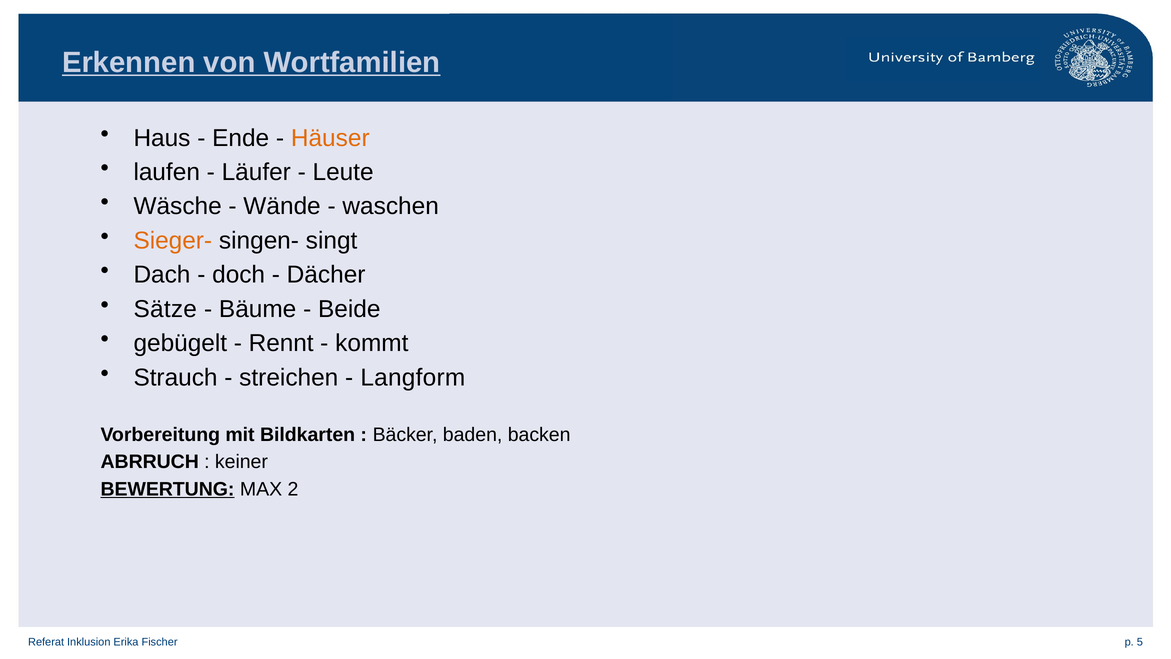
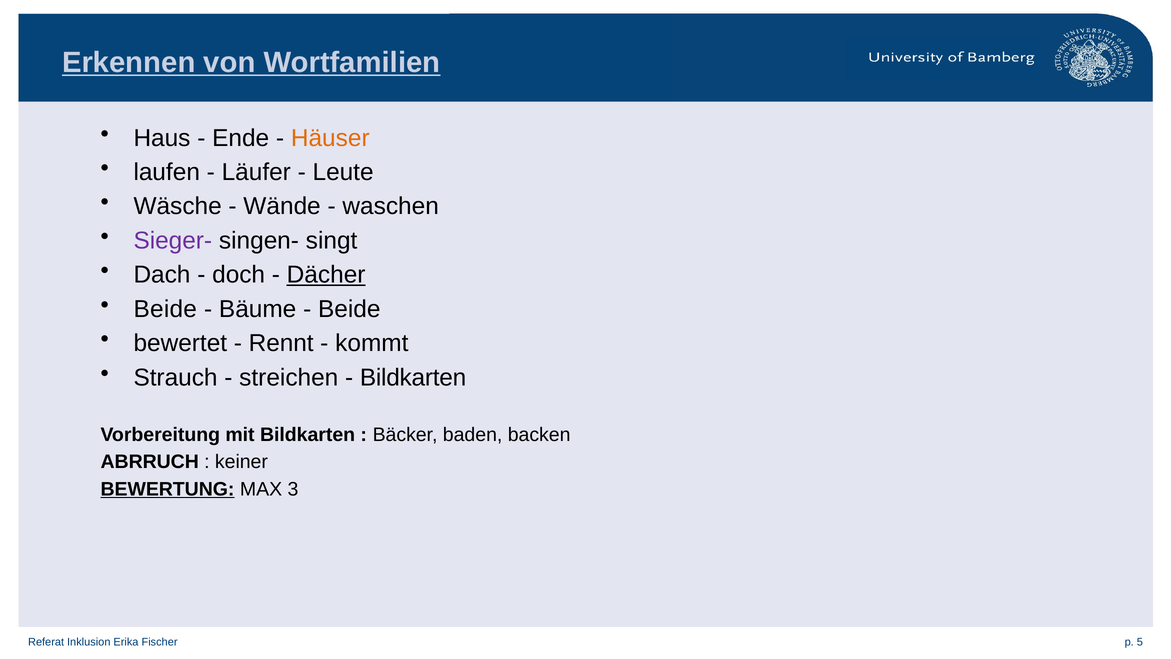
Sieger- colour: orange -> purple (173, 240)
Dächer underline: none -> present (326, 275)
Sätze: Sätze -> Beide (165, 309)
gebügelt: gebügelt -> bewertet (180, 343)
Langform: Langform -> Bildkarten (413, 377)
2: 2 -> 3 (293, 489)
